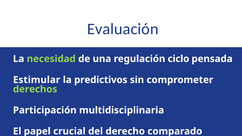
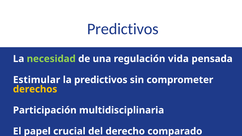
Evaluación: Evaluación -> Predictivos (123, 29)
ciclo: ciclo -> vida (178, 59)
derechos colour: light green -> yellow (35, 89)
